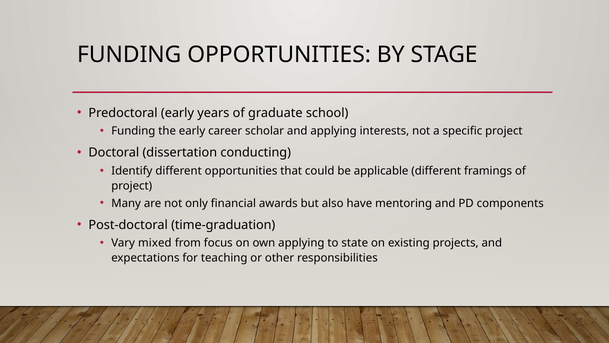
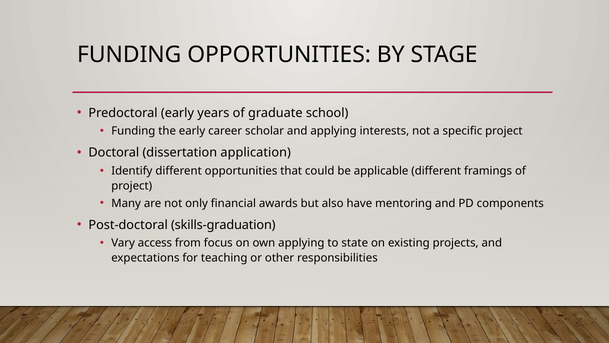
conducting: conducting -> application (256, 152)
time-graduation: time-graduation -> skills-graduation (223, 225)
mixed: mixed -> access (155, 243)
